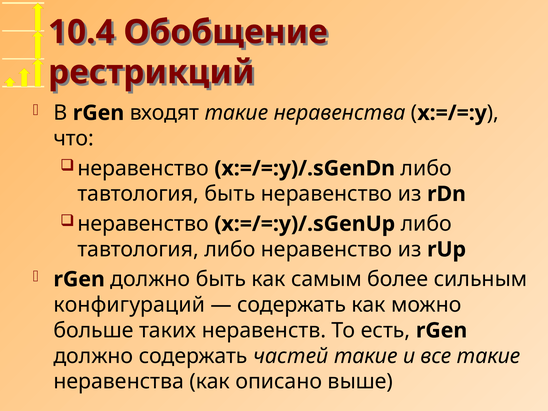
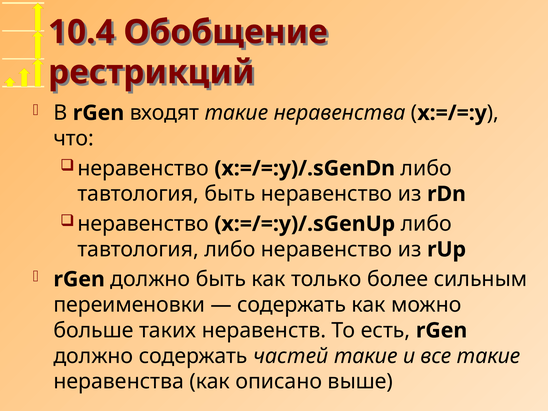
самым: самым -> только (326, 279)
конфигураций: конфигураций -> переименовки (129, 305)
